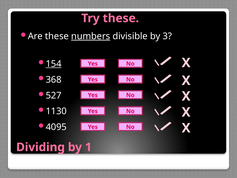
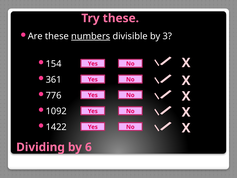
154 underline: present -> none (54, 64)
368: 368 -> 361 (54, 80)
527: 527 -> 776 (54, 95)
1130: 1130 -> 1092 (56, 111)
4095: 4095 -> 1422 (56, 127)
1: 1 -> 6 (88, 147)
